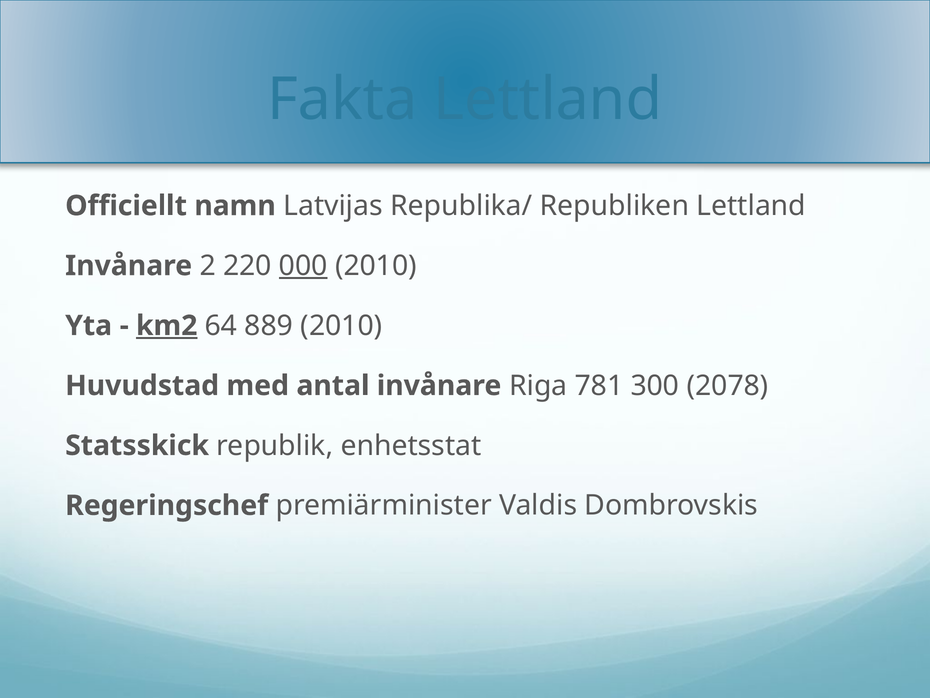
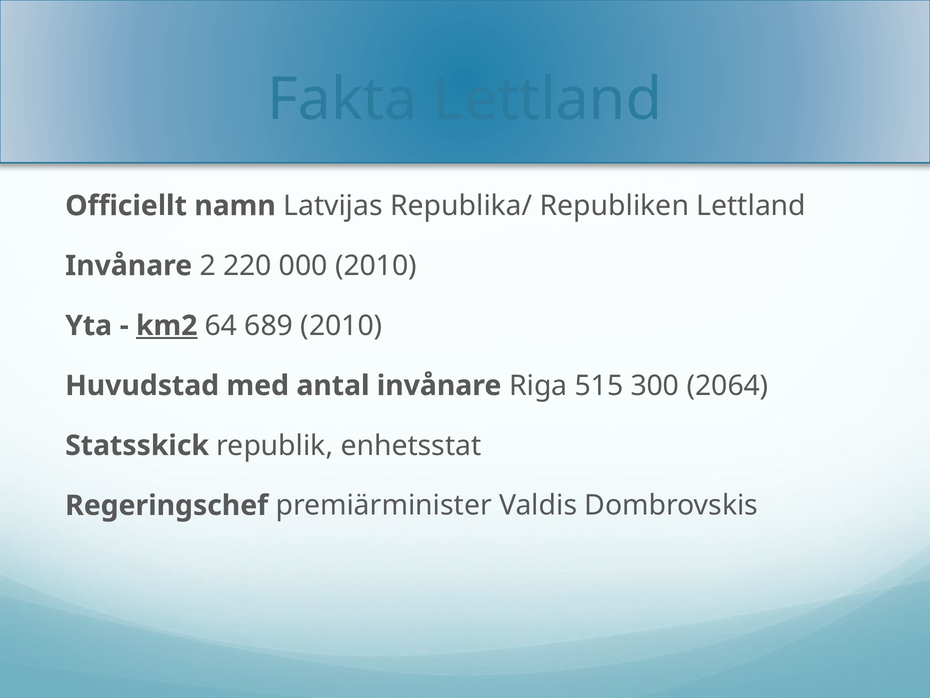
000 underline: present -> none (303, 266)
889: 889 -> 689 (269, 325)
781: 781 -> 515 (599, 385)
2078: 2078 -> 2064 (728, 385)
